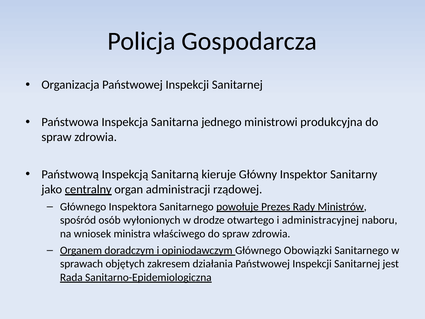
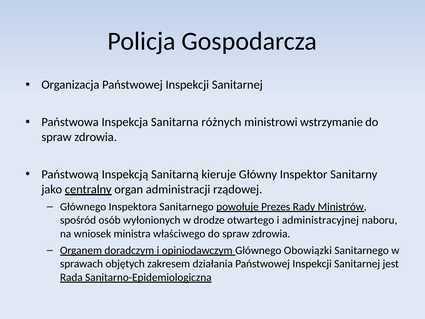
jednego: jednego -> różnych (221, 122)
produkcyjna: produkcyjna -> wstrzymanie (331, 122)
